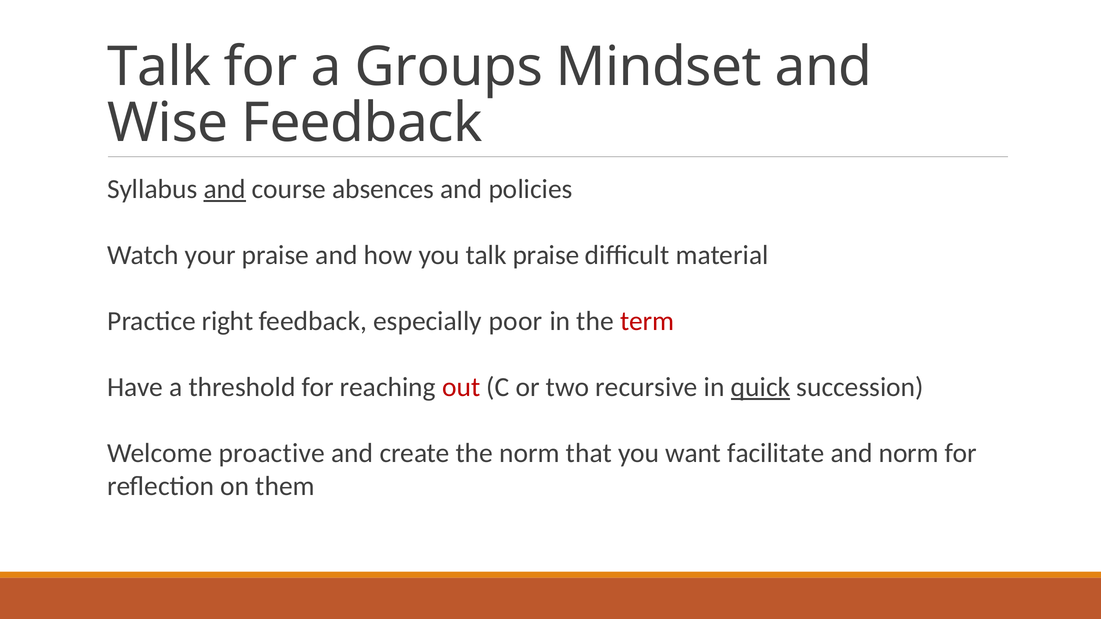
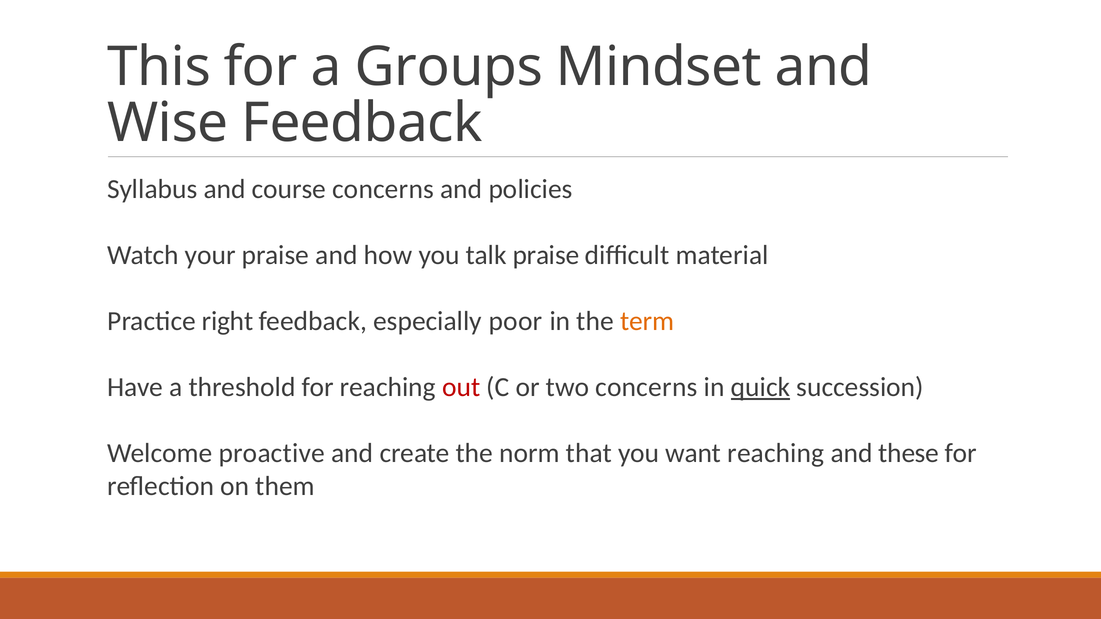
Talk: Talk -> This (159, 67)
and underline: present -> none (225, 189)
course absences: absences -> concerns (383, 189)
term colour: red -> orange (647, 321)
two recursive: recursive -> concerns (646, 387)
want facilitate: facilitate -> reaching (776, 453)
and norm: norm -> these (909, 453)
